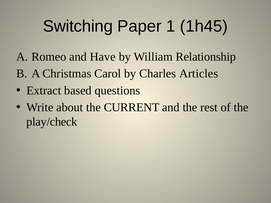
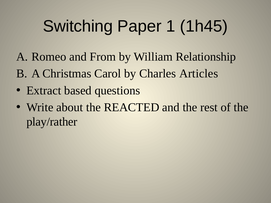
Have: Have -> From (103, 57)
CURRENT: CURRENT -> REACTED (132, 107)
play/check: play/check -> play/rather (52, 122)
